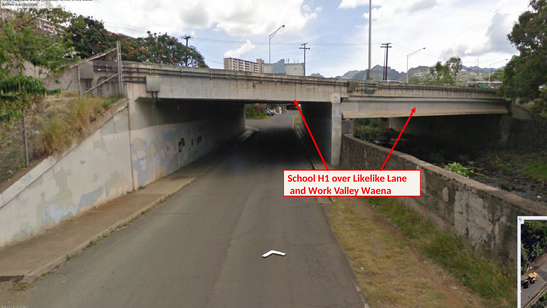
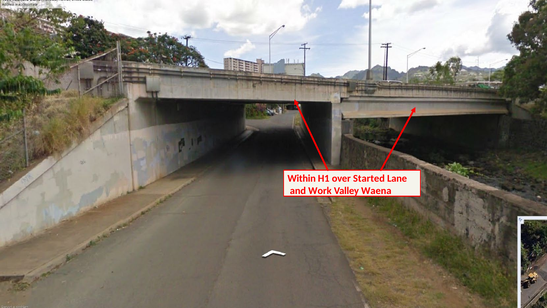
School: School -> Within (302, 178)
Likelike: Likelike -> Started (369, 178)
